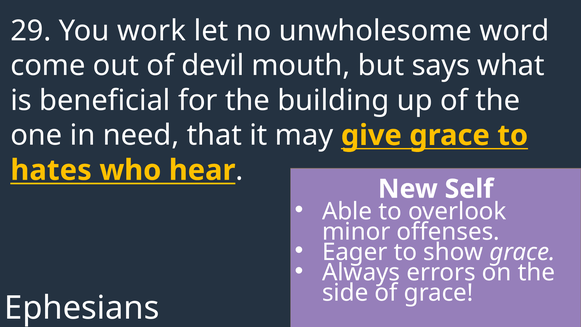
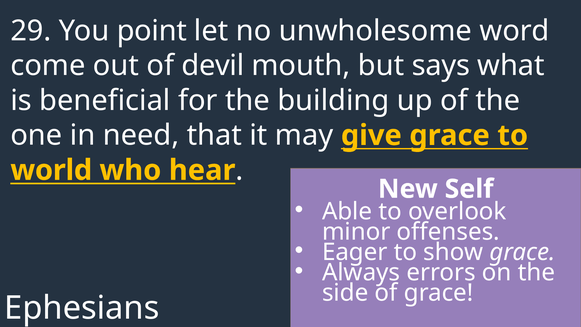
work: work -> point (152, 31)
hates: hates -> world (51, 170)
